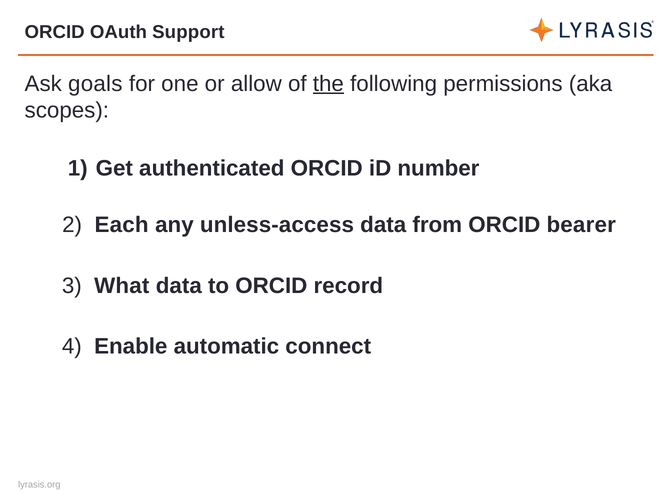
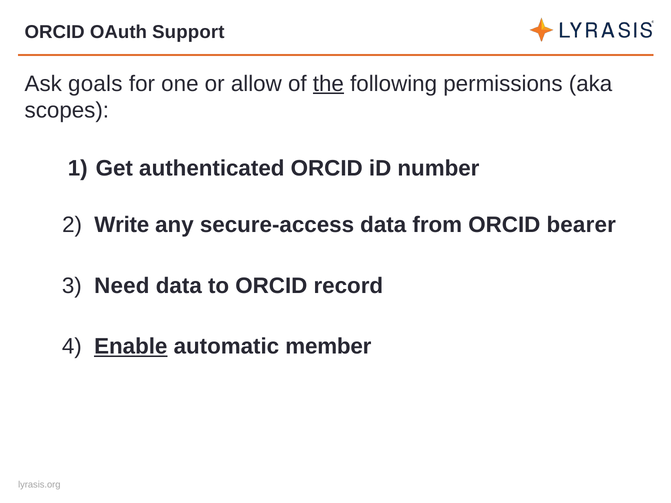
Each: Each -> Write (122, 225)
unless-access: unless-access -> secure-access (277, 225)
What: What -> Need (122, 286)
Enable underline: none -> present (131, 347)
connect: connect -> member (328, 347)
